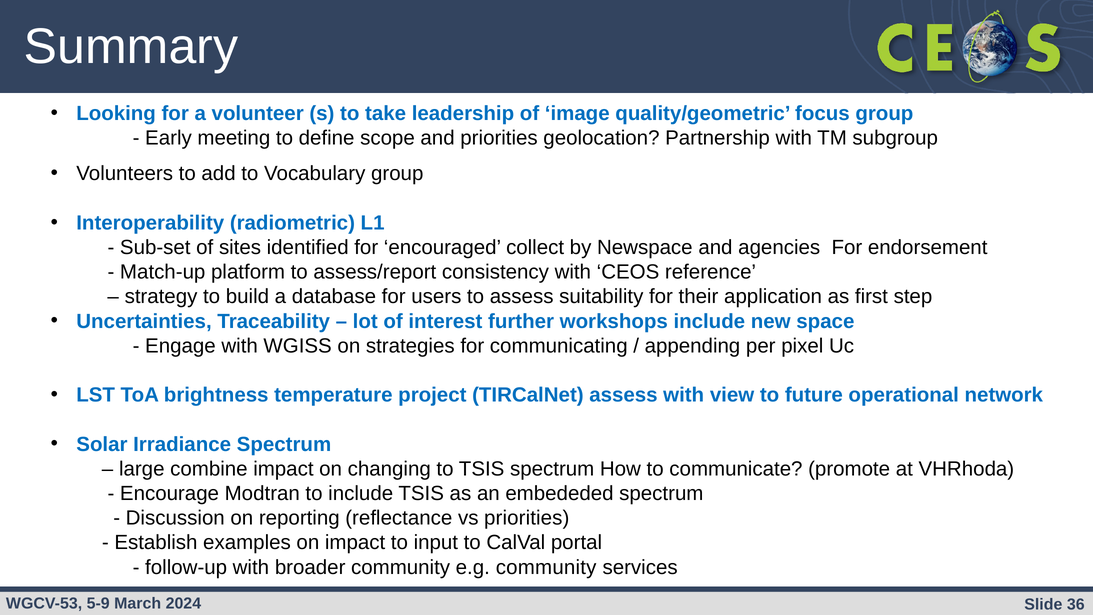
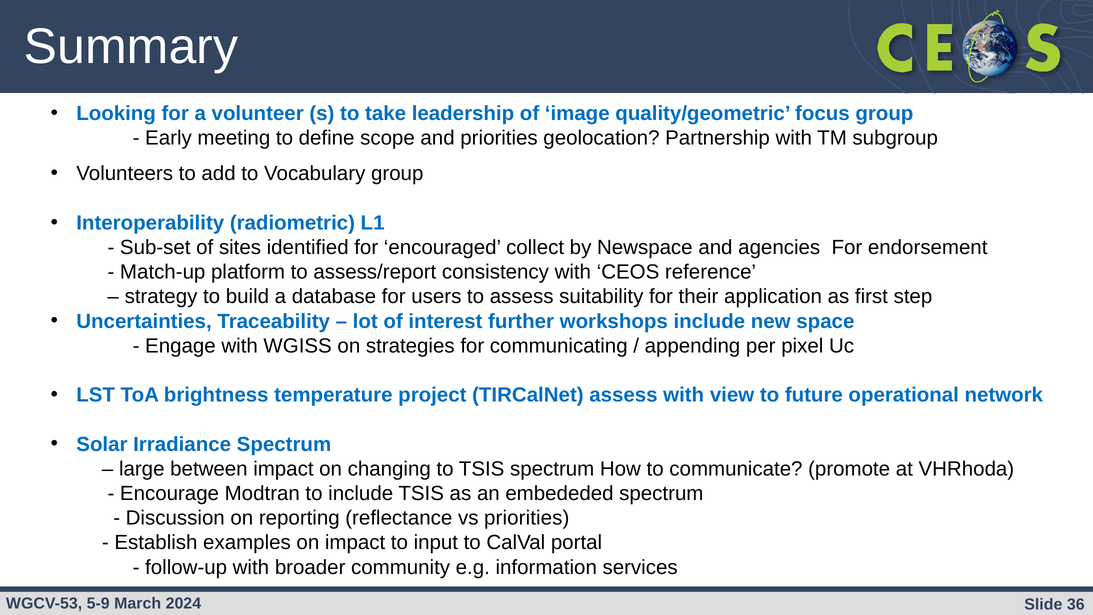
combine: combine -> between (209, 469)
e.g community: community -> information (546, 567)
